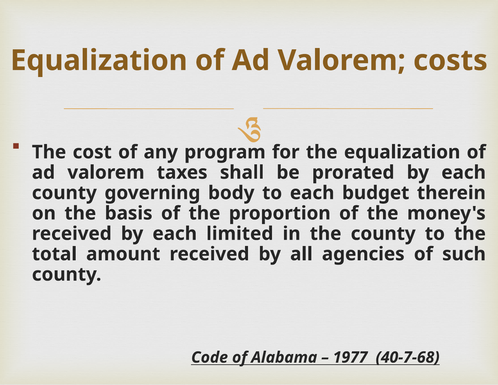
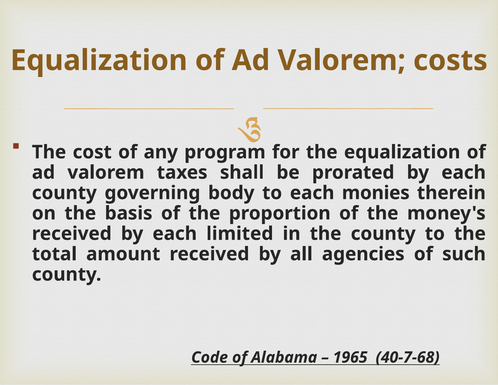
budget: budget -> monies (376, 193)
1977: 1977 -> 1965 (350, 357)
